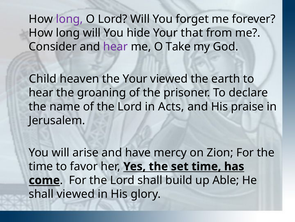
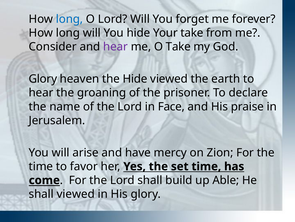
long colour: purple -> blue (69, 19)
Your that: that -> take (192, 33)
Child: Child -> Glory (43, 79)
the Your: Your -> Hide (135, 79)
Acts: Acts -> Face (171, 106)
